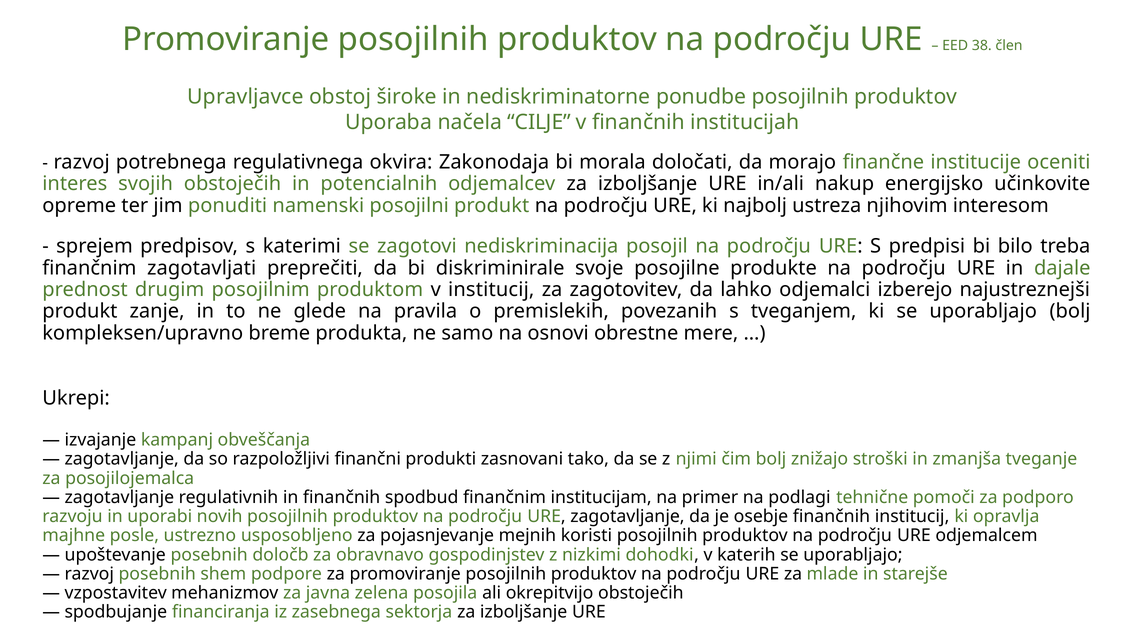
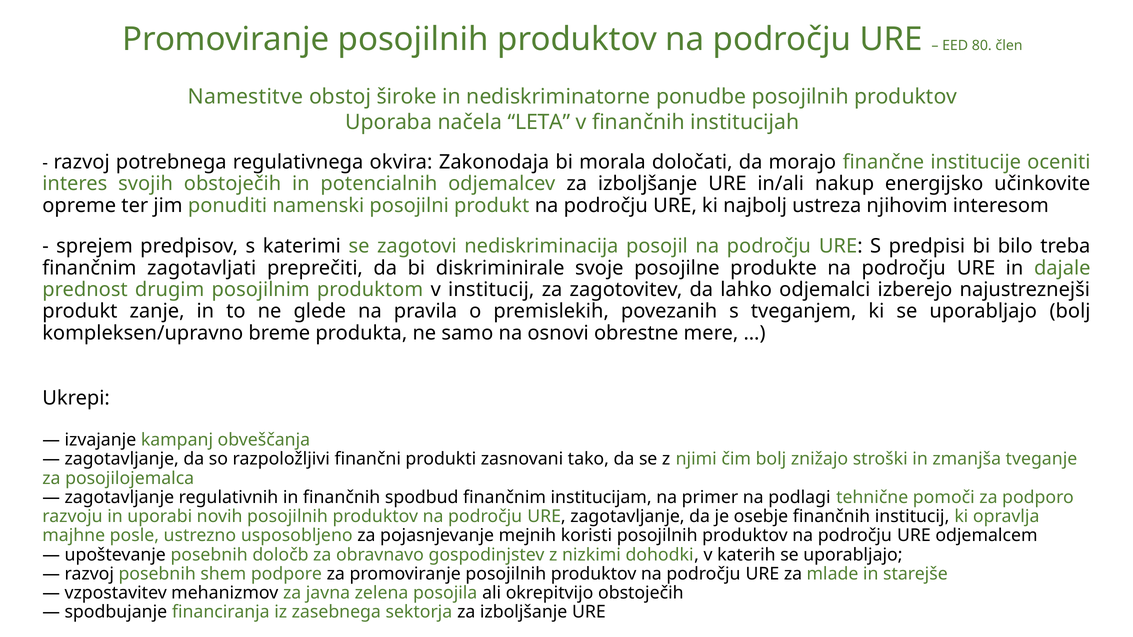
38: 38 -> 80 (982, 46)
Upravljavce: Upravljavce -> Namestitve (245, 97)
CILJE: CILJE -> LETA (539, 122)
